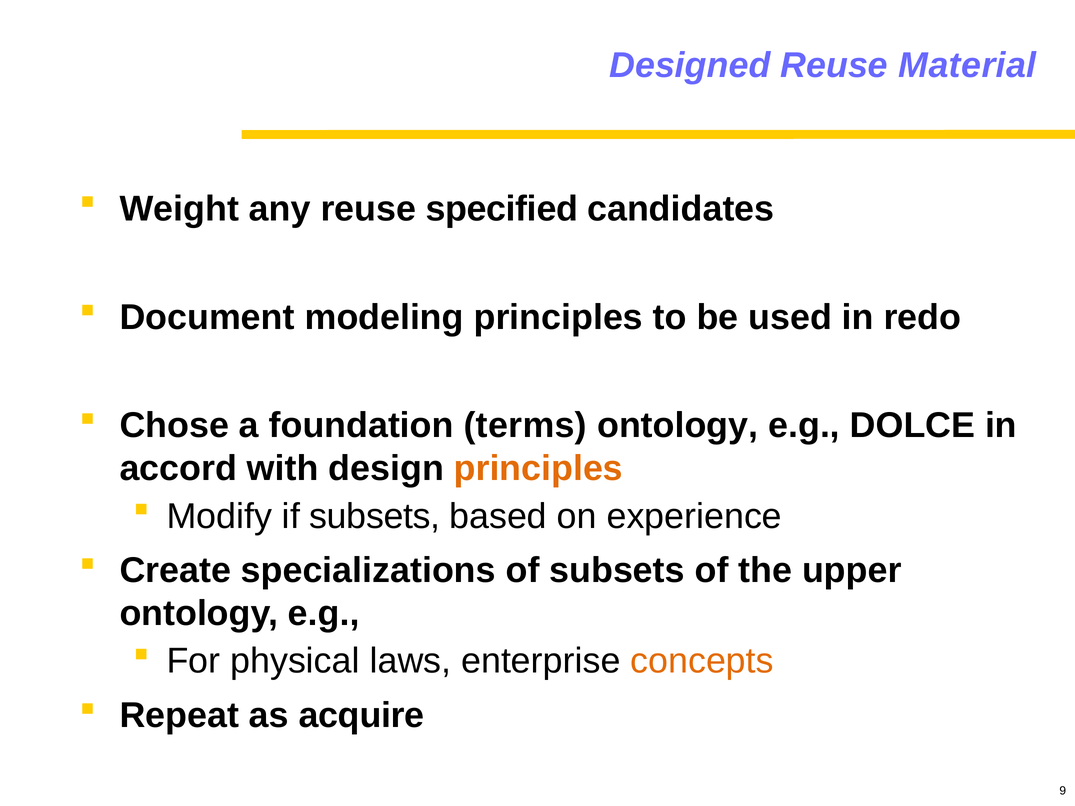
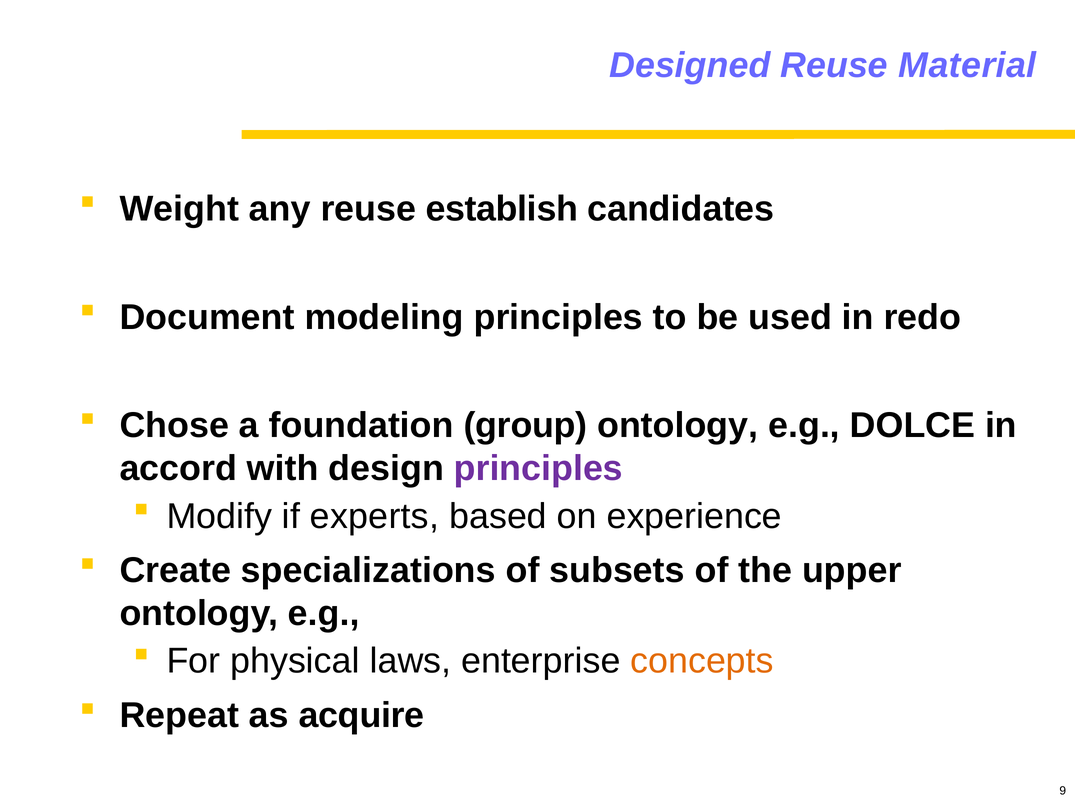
specified: specified -> establish (502, 209)
terms: terms -> group (526, 426)
principles colour: orange -> purple (538, 469)
if subsets: subsets -> experts (374, 516)
